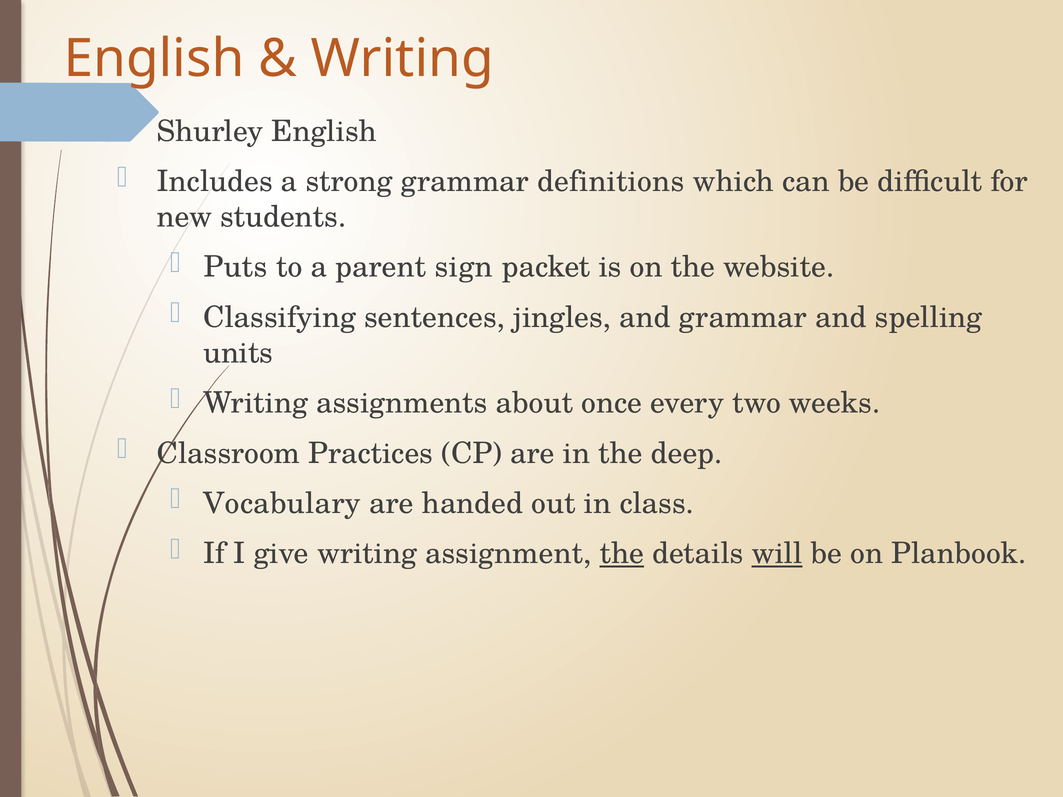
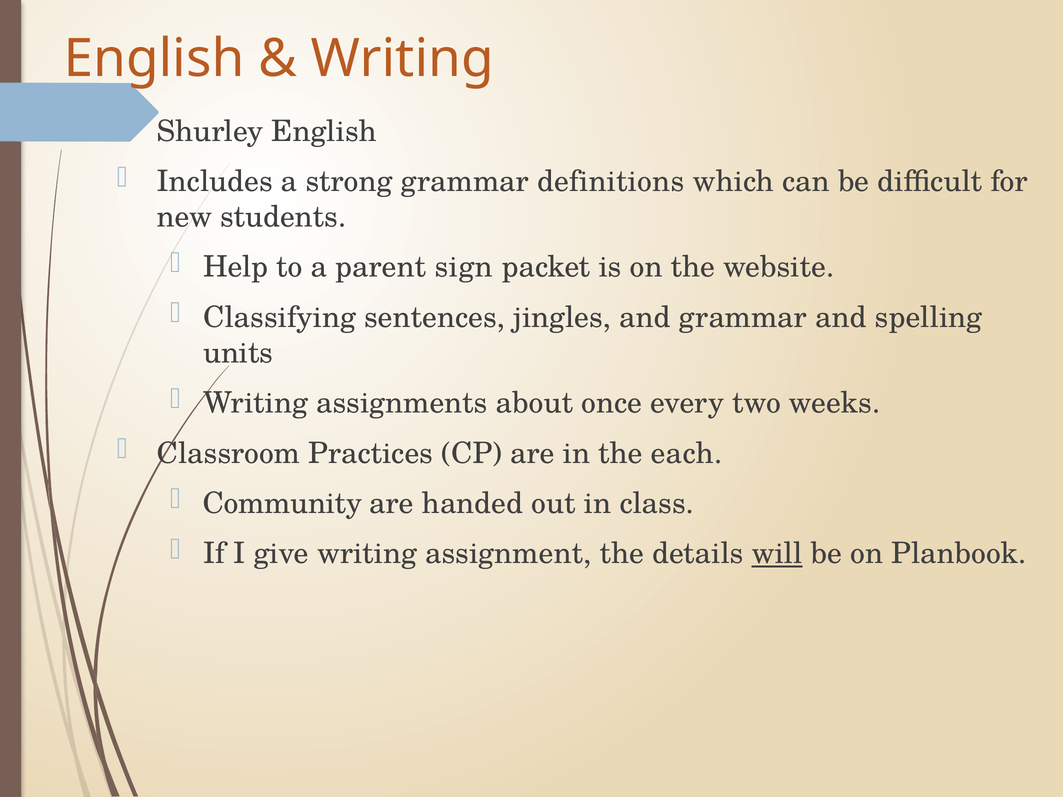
Puts: Puts -> Help (236, 267)
deep: deep -> each (687, 453)
Vocabulary: Vocabulary -> Community (282, 504)
the underline: present -> none (622, 554)
